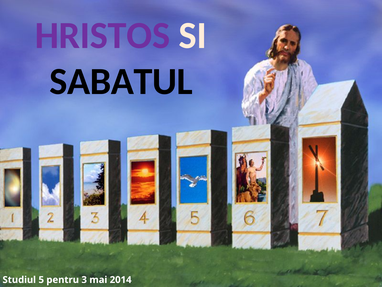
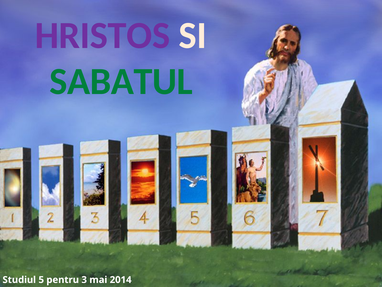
SABATUL colour: black -> green (121, 81)
